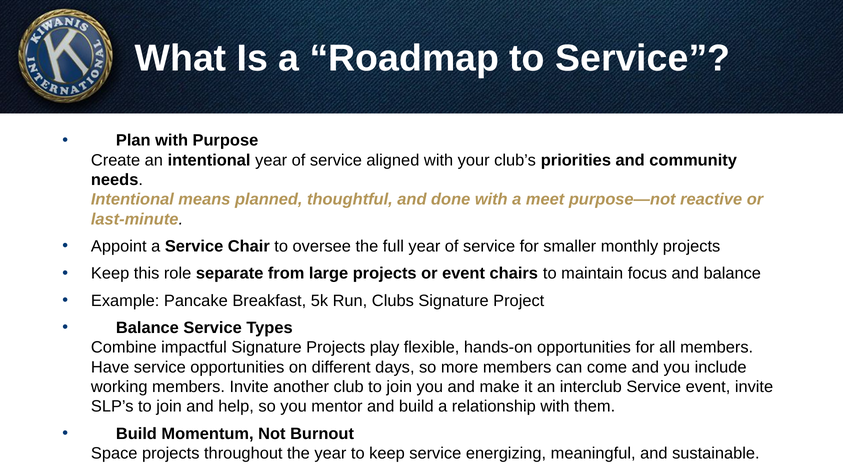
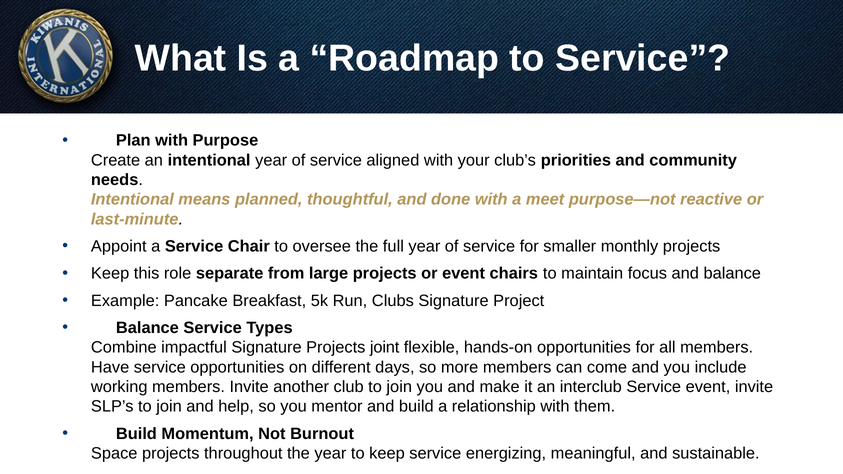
play: play -> joint (385, 348)
